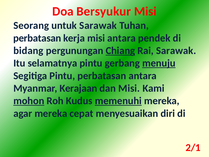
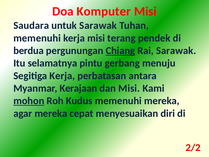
Bersyukur: Bersyukur -> Komputer (104, 11)
Seorang: Seorang -> Saudara (31, 25)
perbatasan: perbatasan -> memenuhi (37, 38)
misi antara: antara -> terang (122, 38)
bidang: bidang -> berdua (29, 51)
menuju underline: present -> none (159, 63)
Segitiga Pintu: Pintu -> Kerja (62, 76)
memenuhi underline: present -> none (118, 101)
2/1: 2/1 -> 2/2 (193, 147)
